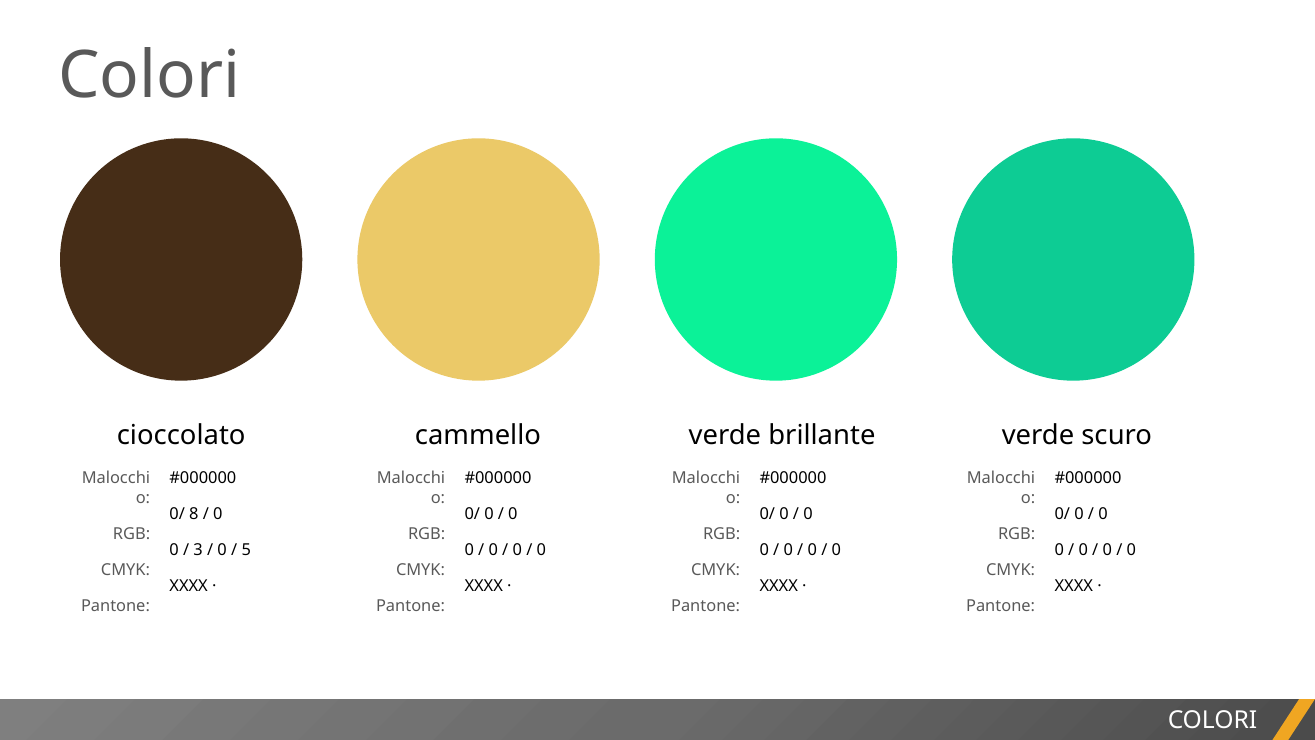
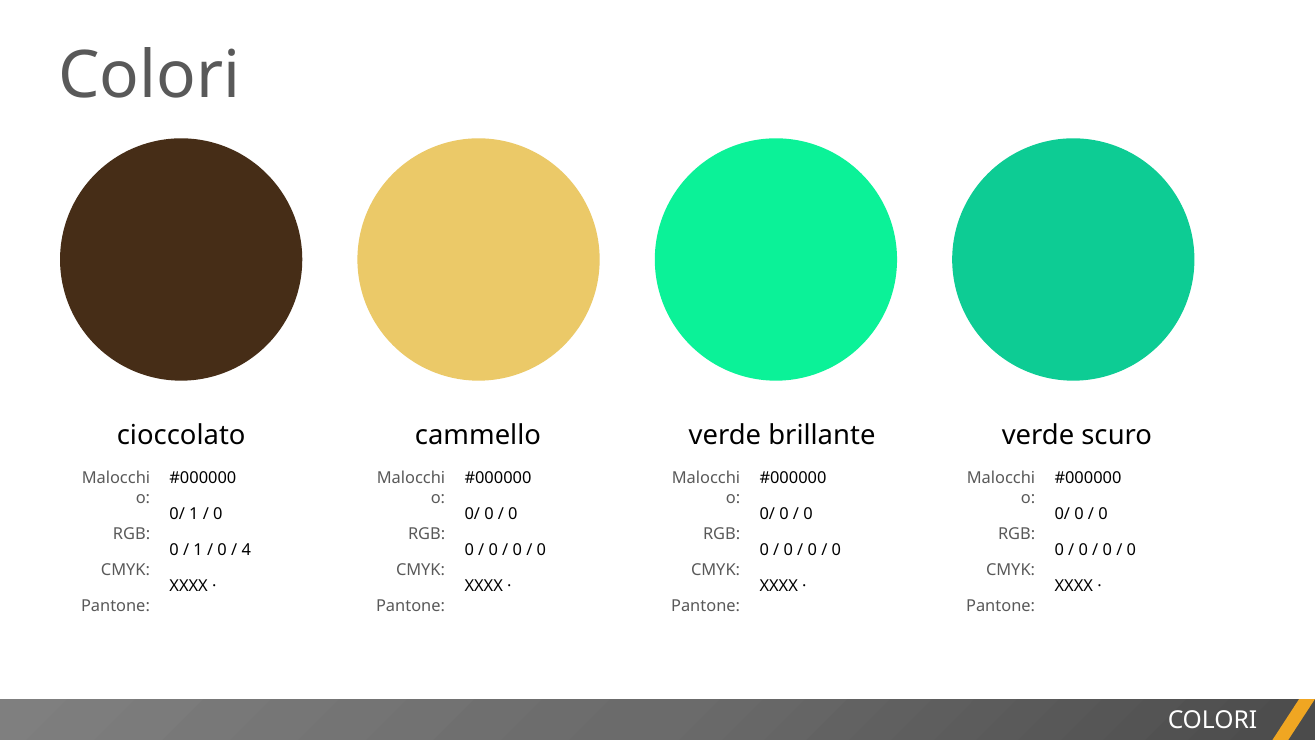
0/ 8: 8 -> 1 (194, 514)
3: 3 -> 1 (198, 550)
5: 5 -> 4 (246, 550)
